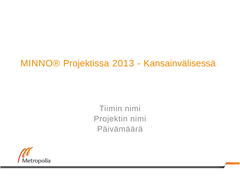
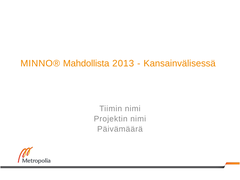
Projektissa: Projektissa -> Mahdollista (86, 63)
